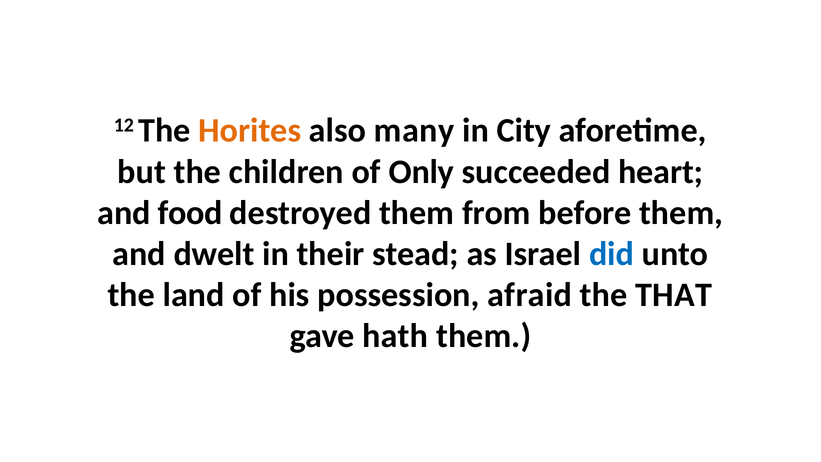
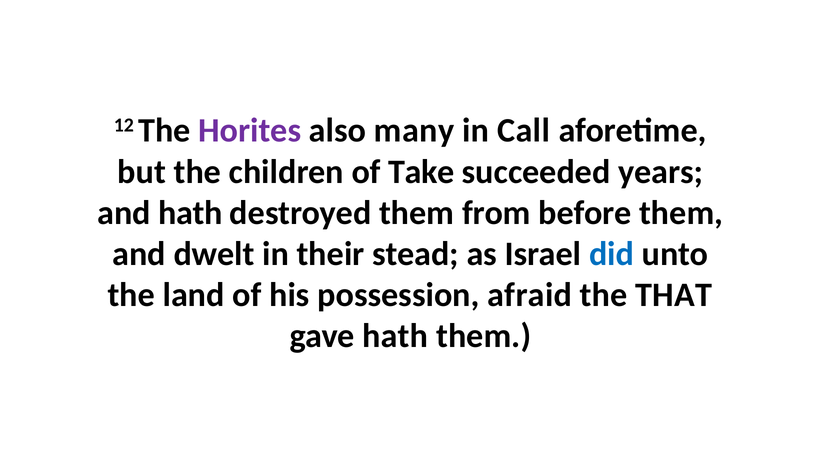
Horites colour: orange -> purple (250, 131)
City: City -> Call (524, 131)
Only: Only -> Take (421, 172)
heart: heart -> years (661, 172)
and food: food -> hath (190, 213)
